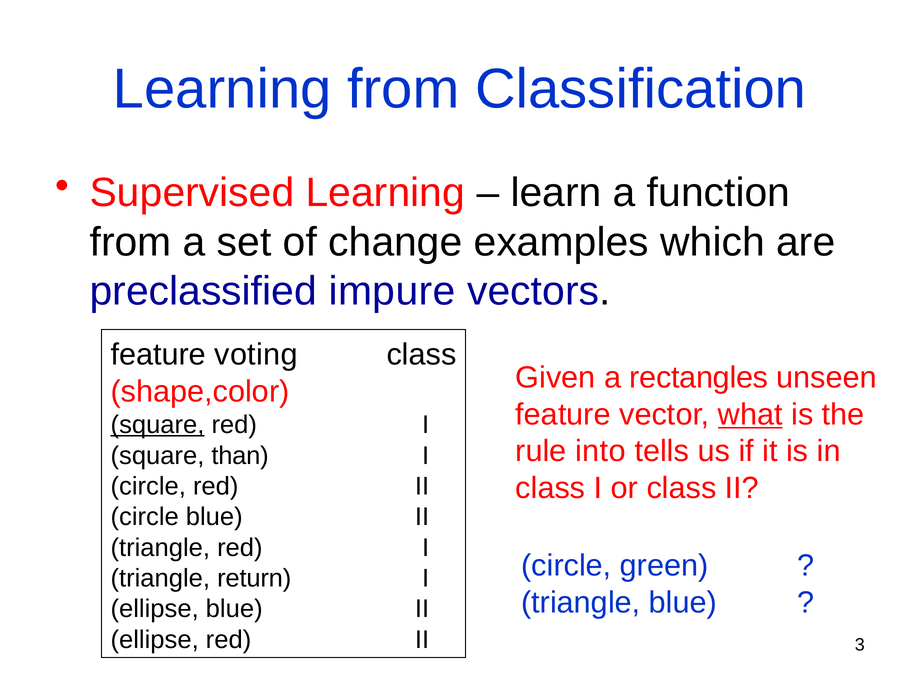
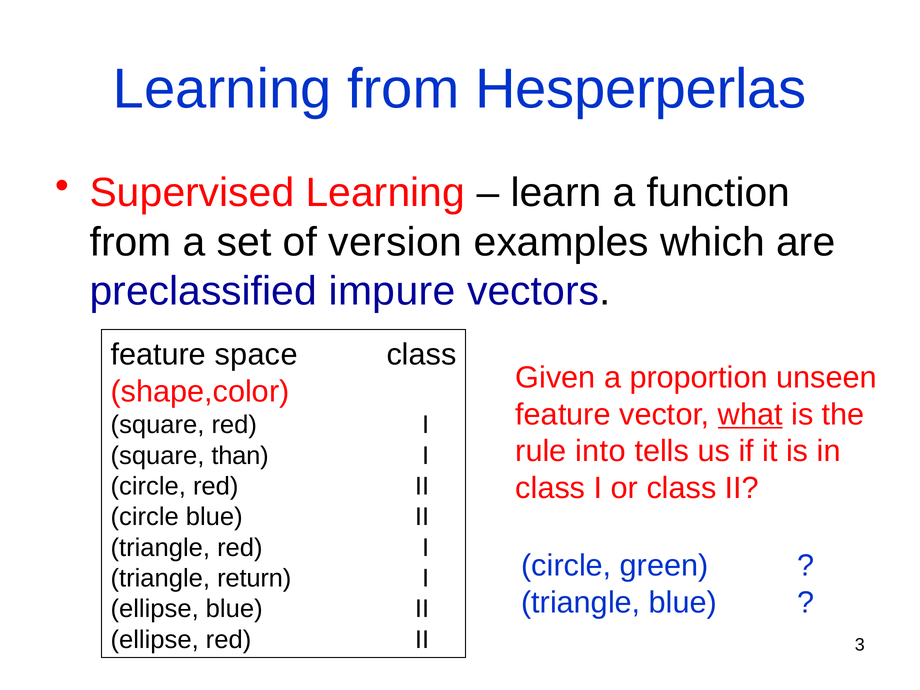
Classification: Classification -> Hesperperlas (641, 89)
change: change -> version (395, 242)
voting: voting -> space (256, 355)
rectangles: rectangles -> proportion (699, 378)
square underline: present -> none (158, 425)
